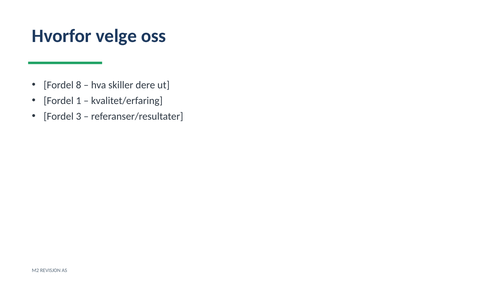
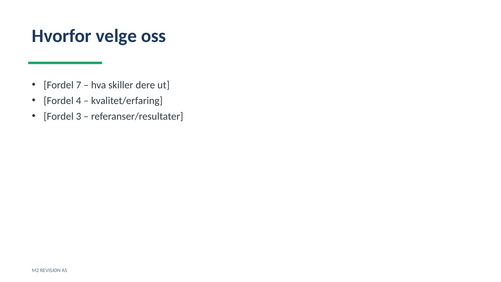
8: 8 -> 7 (79, 85)
1: 1 -> 4 (79, 101)
